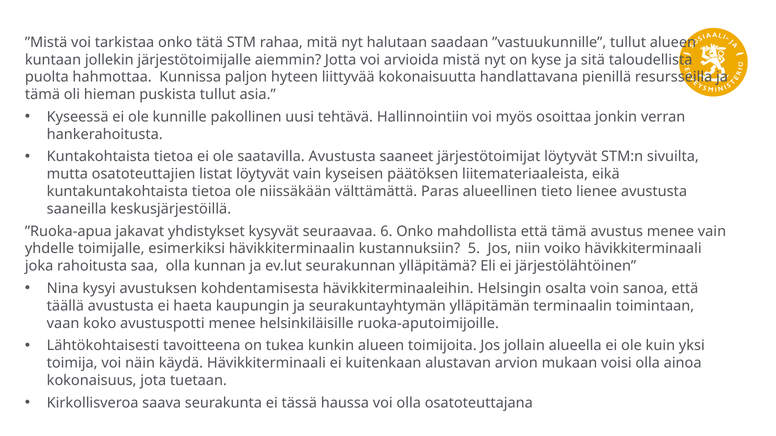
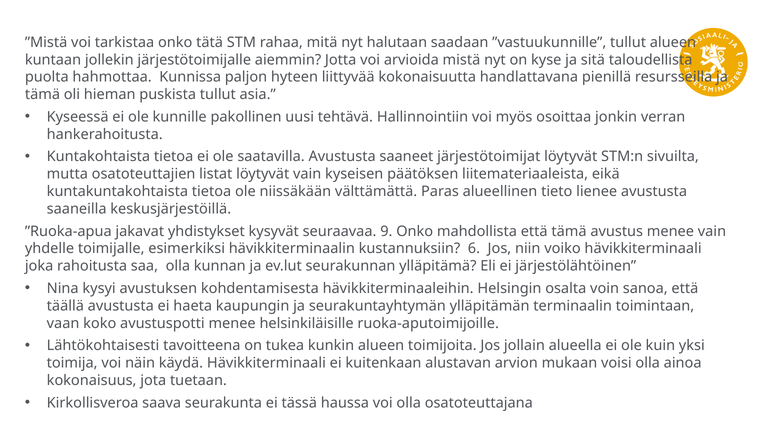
6: 6 -> 9 (386, 232)
5: 5 -> 6 (474, 249)
